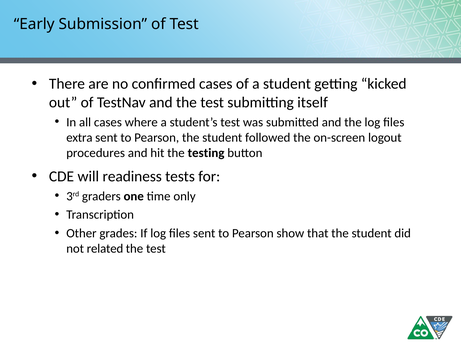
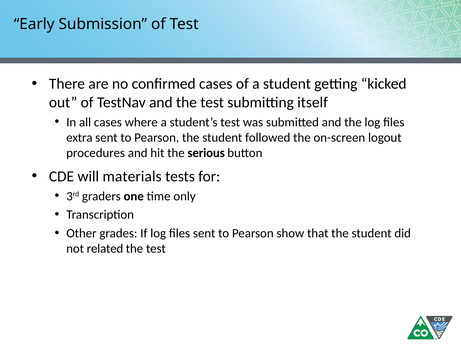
testing: testing -> serious (206, 153)
readiness: readiness -> materials (132, 177)
